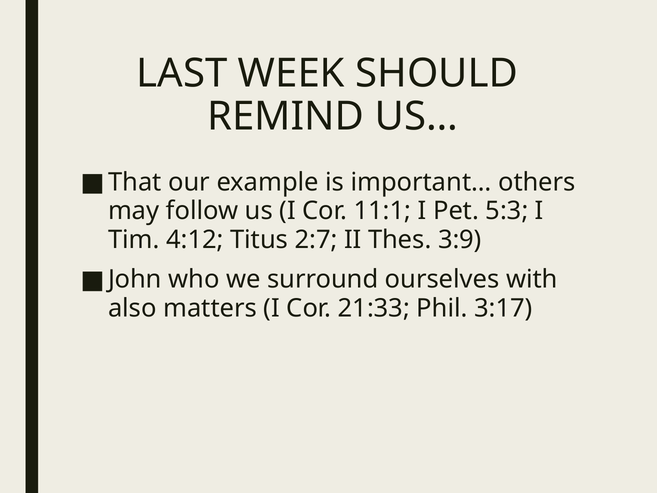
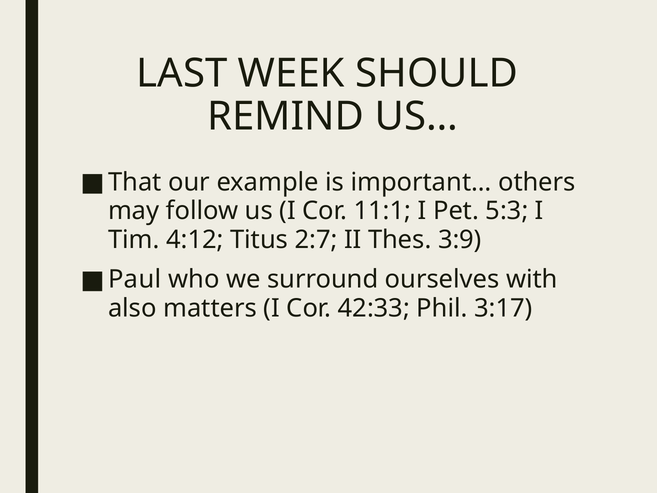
John: John -> Paul (135, 279)
21:33: 21:33 -> 42:33 (374, 308)
